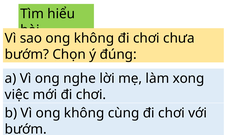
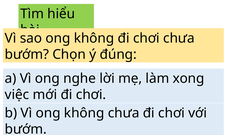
không cùng: cùng -> chưa (124, 113)
